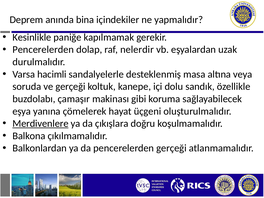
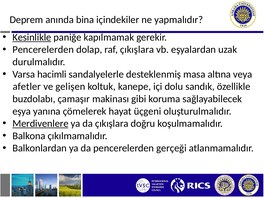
Kesinlikle underline: none -> present (32, 37)
raf nelerdir: nelerdir -> çıkışlara (137, 50)
soruda: soruda -> afetler (27, 87)
ve gerçeği: gerçeği -> gelişen (70, 87)
